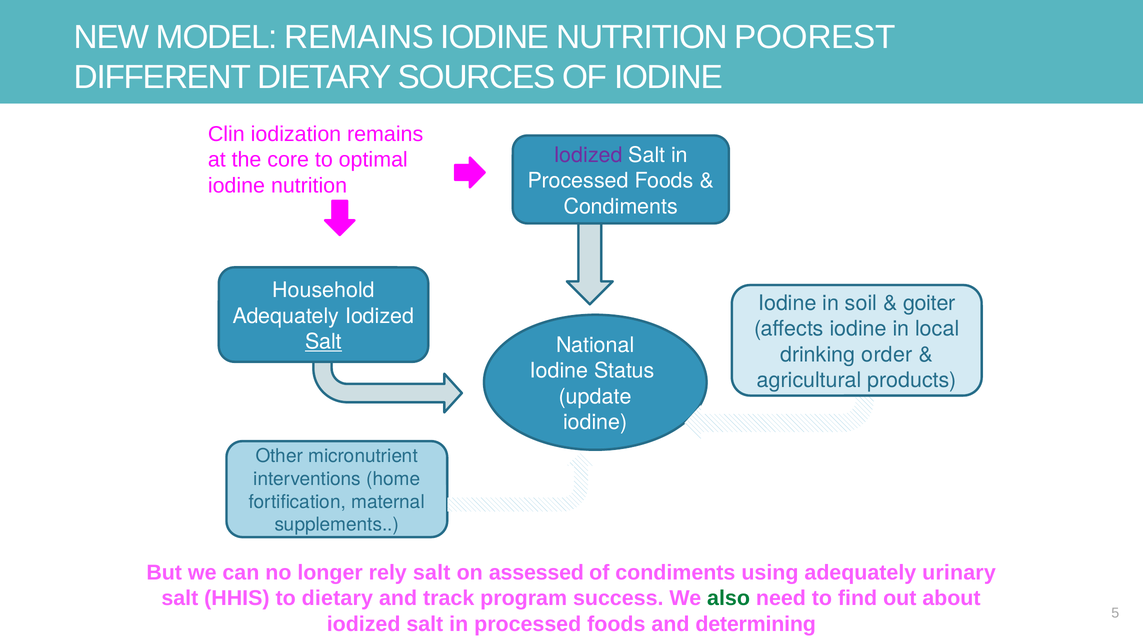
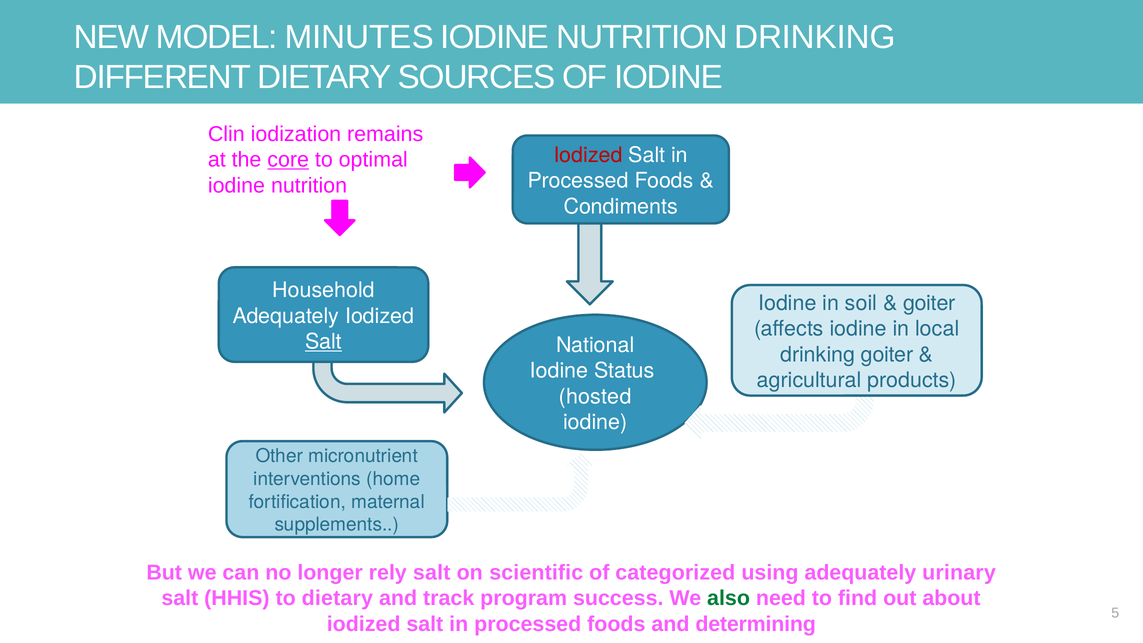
MODEL REMAINS: REMAINS -> MINUTES (359, 37)
NUTRITION POOREST: POOREST -> DRINKING (815, 37)
Iodized colour: purple -> red (588, 155)
core underline: none -> present (288, 160)
drinking order: order -> goiter (887, 355)
update: update -> hosted (595, 397)
assessed: assessed -> scientific (536, 573)
of condiments: condiments -> categorized (675, 573)
